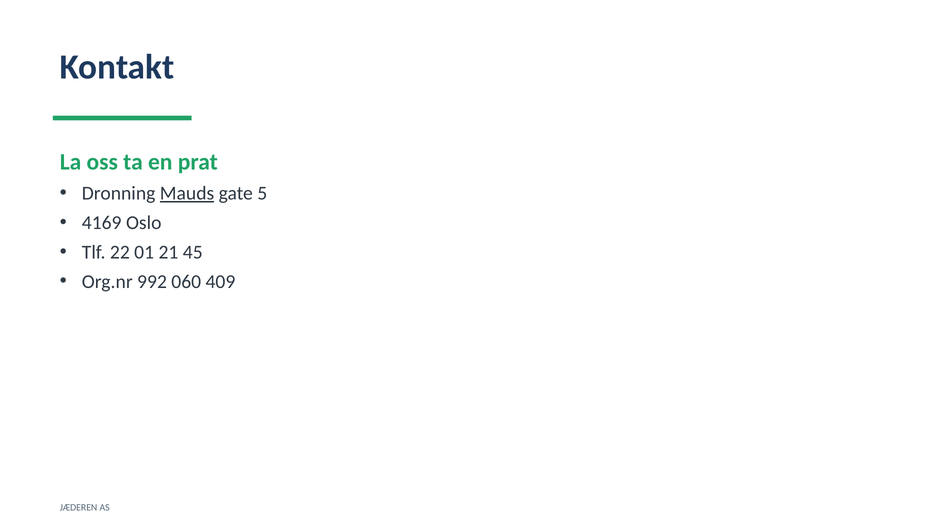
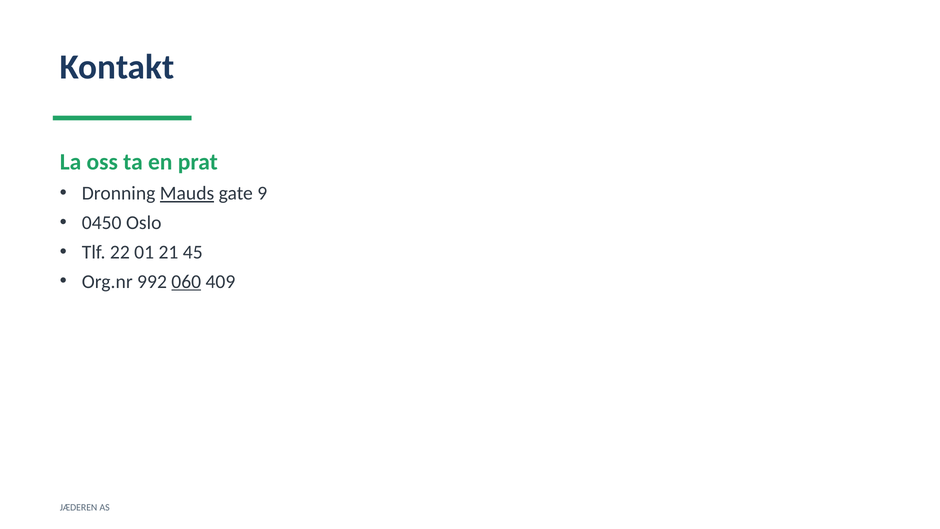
5: 5 -> 9 (262, 193)
4169: 4169 -> 0450 (102, 223)
060 underline: none -> present (186, 281)
